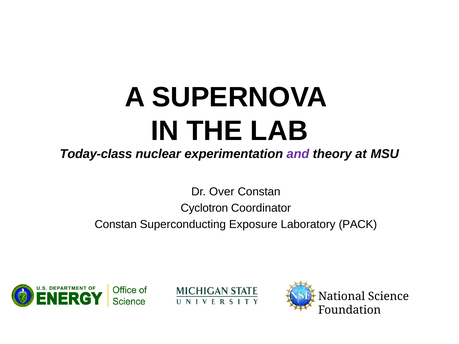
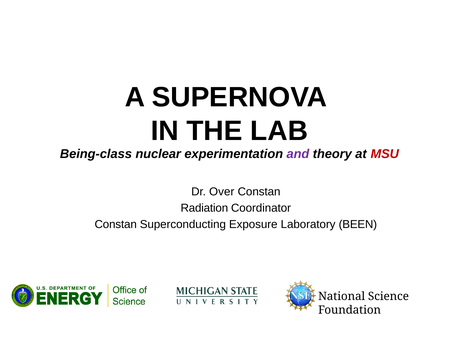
Today-class: Today-class -> Being-class (96, 154)
MSU colour: black -> red (385, 154)
Cyclotron: Cyclotron -> Radiation (204, 208)
PACK: PACK -> BEEN (358, 224)
